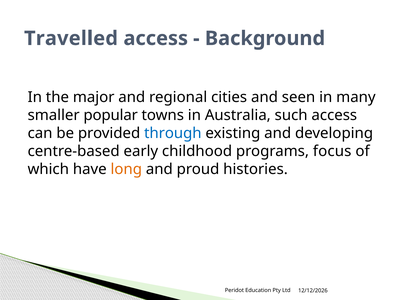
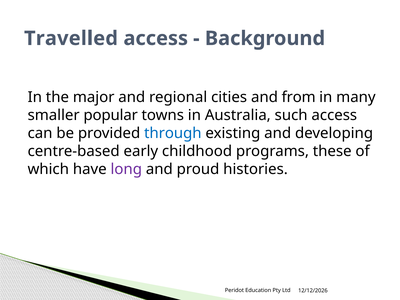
seen: seen -> from (299, 97)
focus: focus -> these (332, 151)
long colour: orange -> purple (126, 169)
